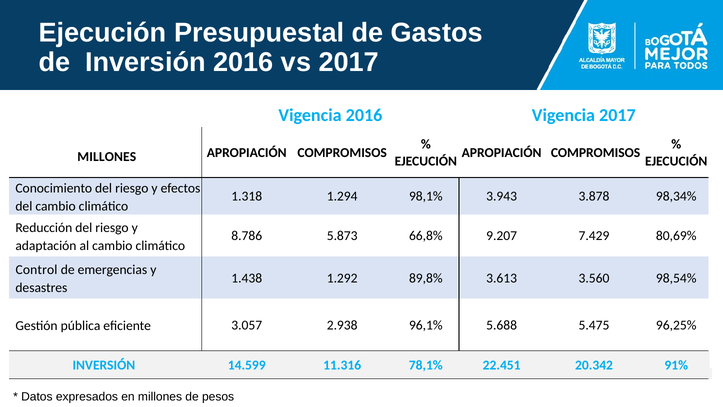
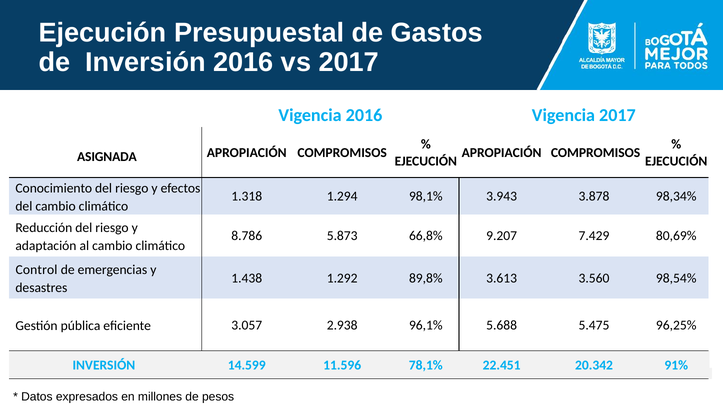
MILLONES: MILLONES -> ASIGNADA (107, 157)
11.316: 11.316 -> 11.596 (342, 365)
